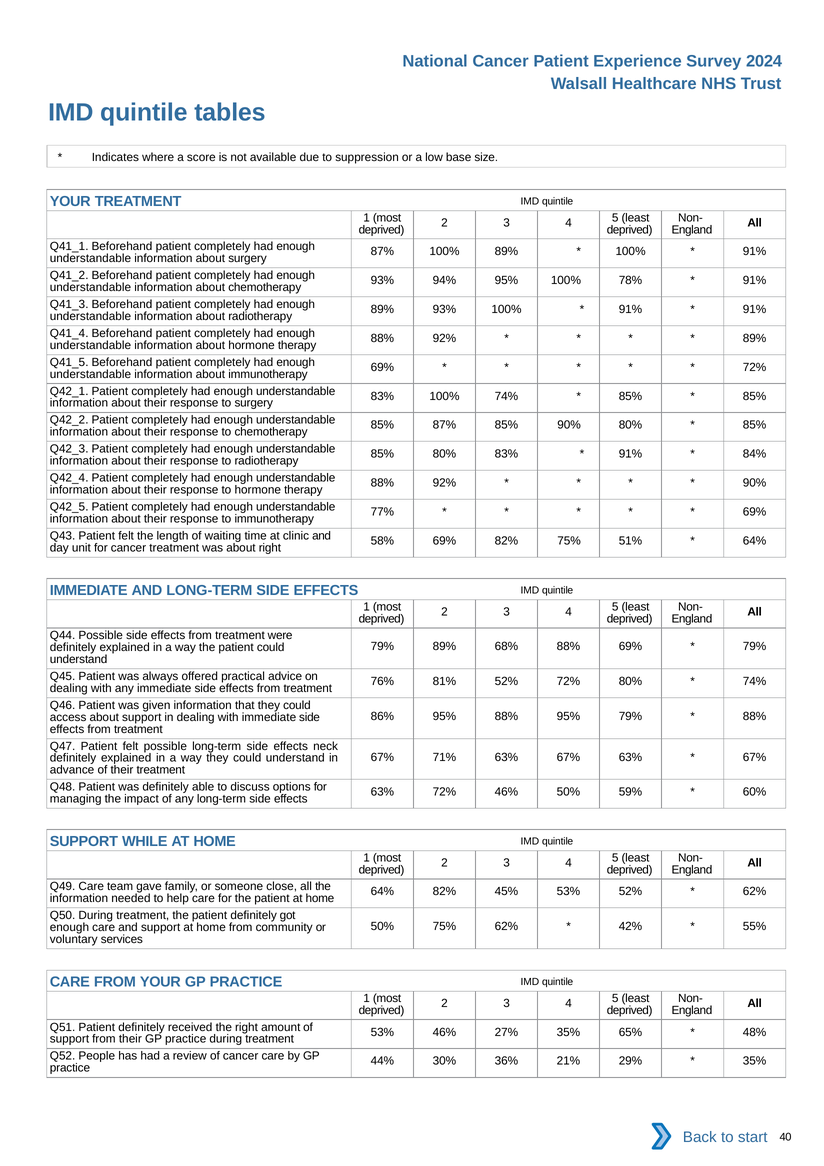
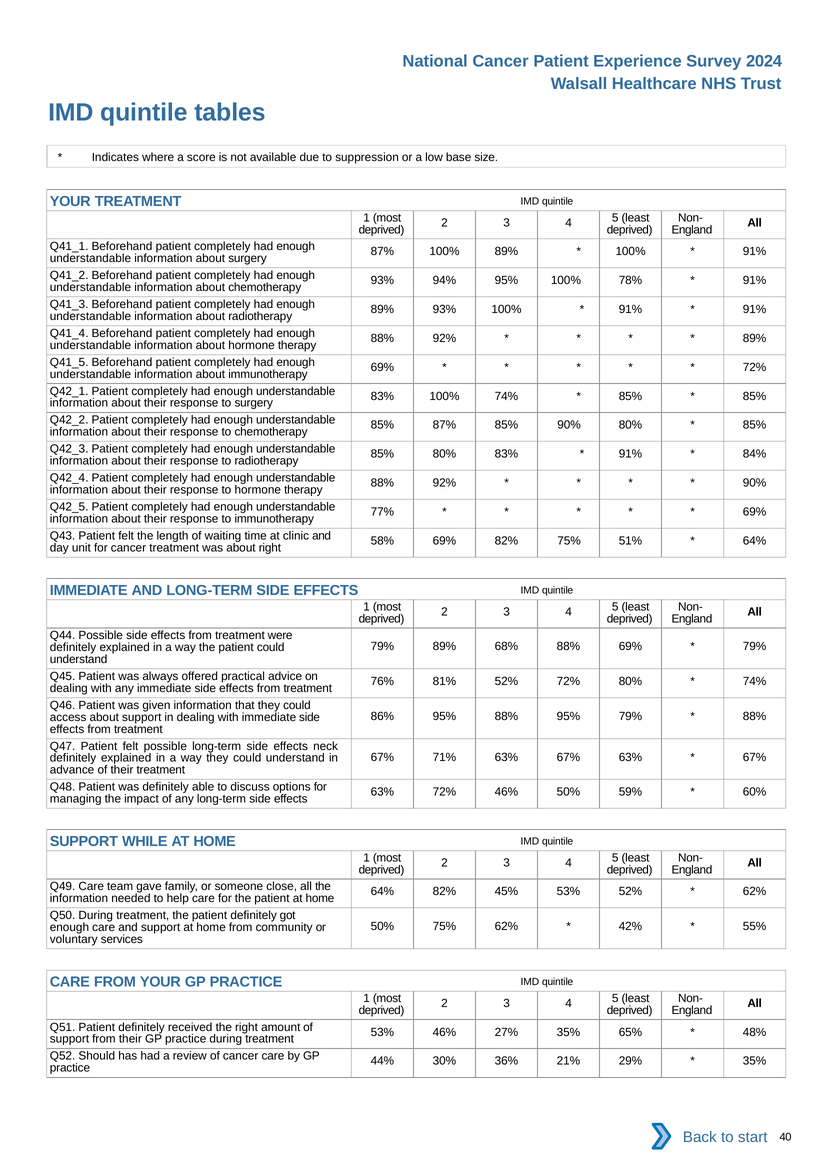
People: People -> Should (97, 1056)
